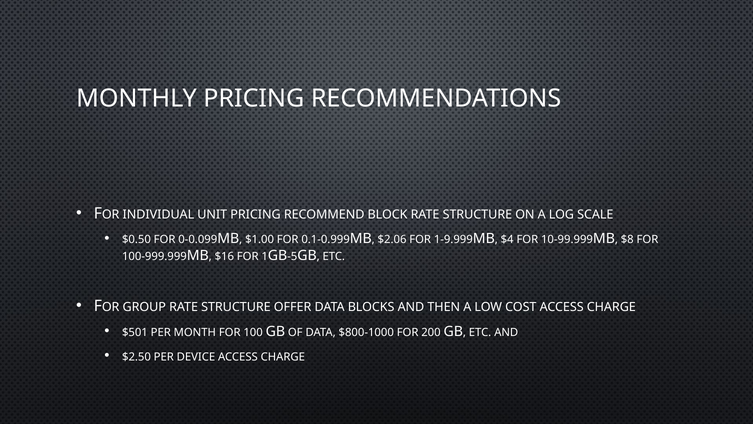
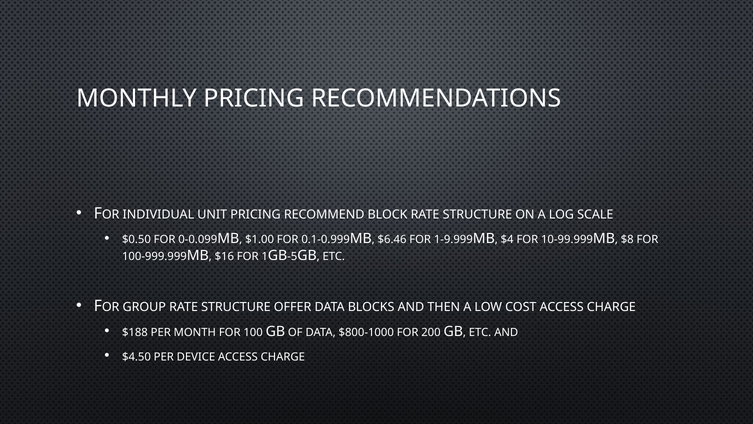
$2.06: $2.06 -> $6.46 (392, 240)
$501: $501 -> $188 (135, 332)
$2.50: $2.50 -> $4.50 (136, 357)
